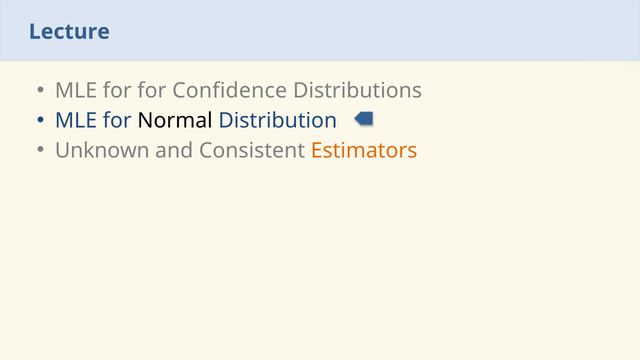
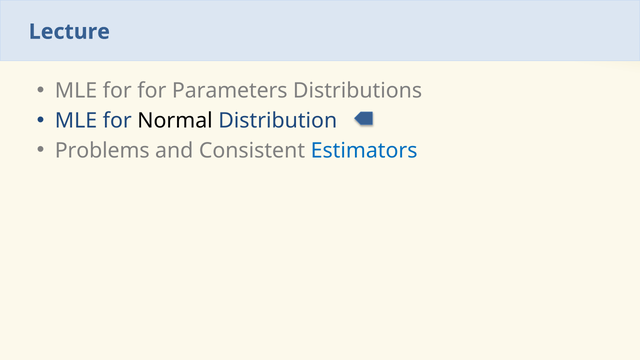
Confidence: Confidence -> Parameters (230, 91)
Unknown: Unknown -> Problems (102, 151)
Estimators colour: orange -> blue (364, 151)
